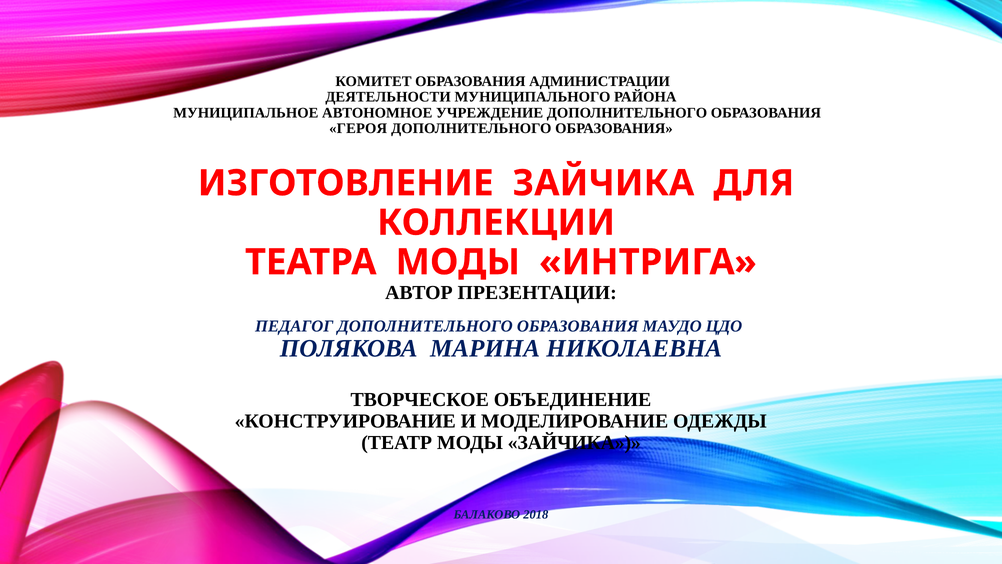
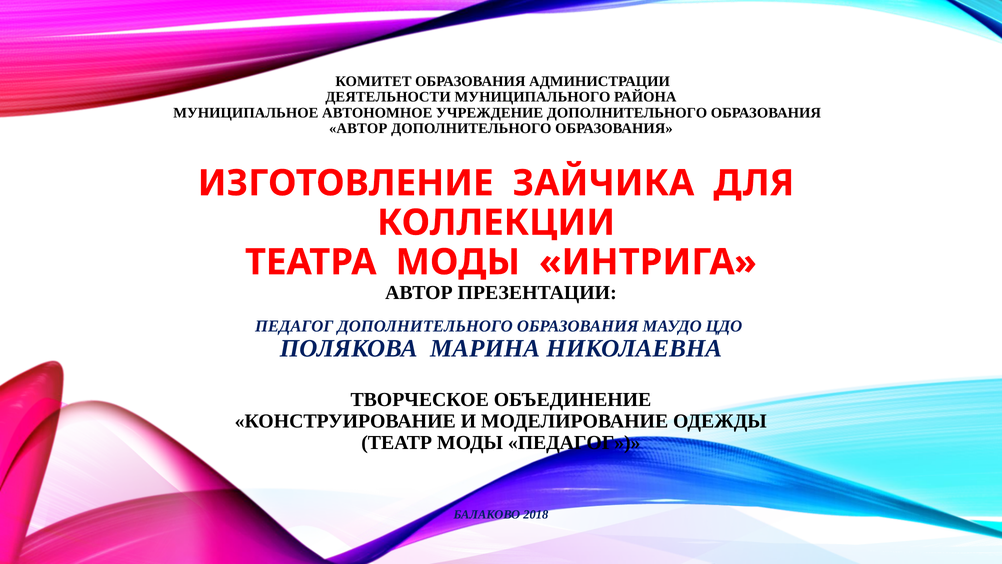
ГЕРОЯ: ГЕРОЯ -> АВТОР (358, 129)
МОДЫ ЗАЙЧИКА: ЗАЙЧИКА -> ПЕДАГОГ (574, 442)
